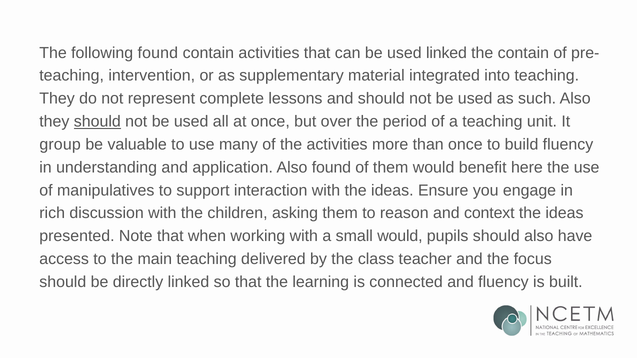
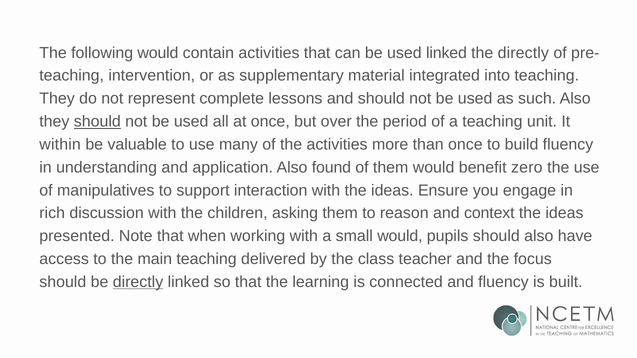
following found: found -> would (158, 53)
the contain: contain -> directly (523, 53)
group: group -> within (60, 145)
here: here -> zero (527, 168)
directly underline: none -> present (138, 282)
